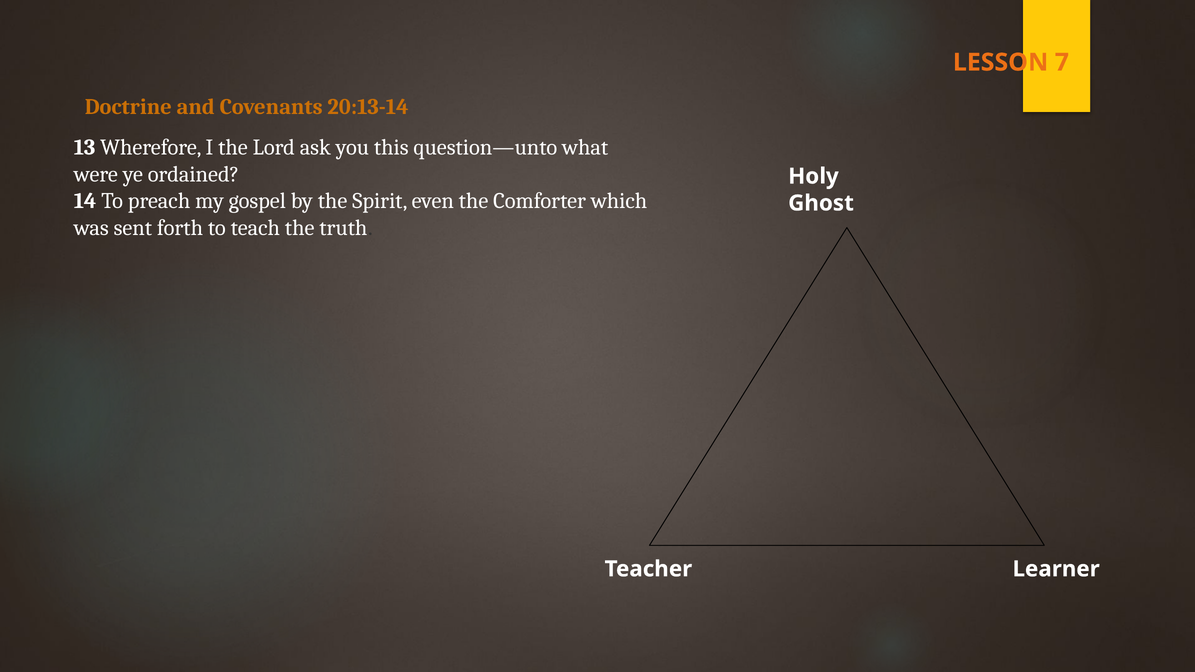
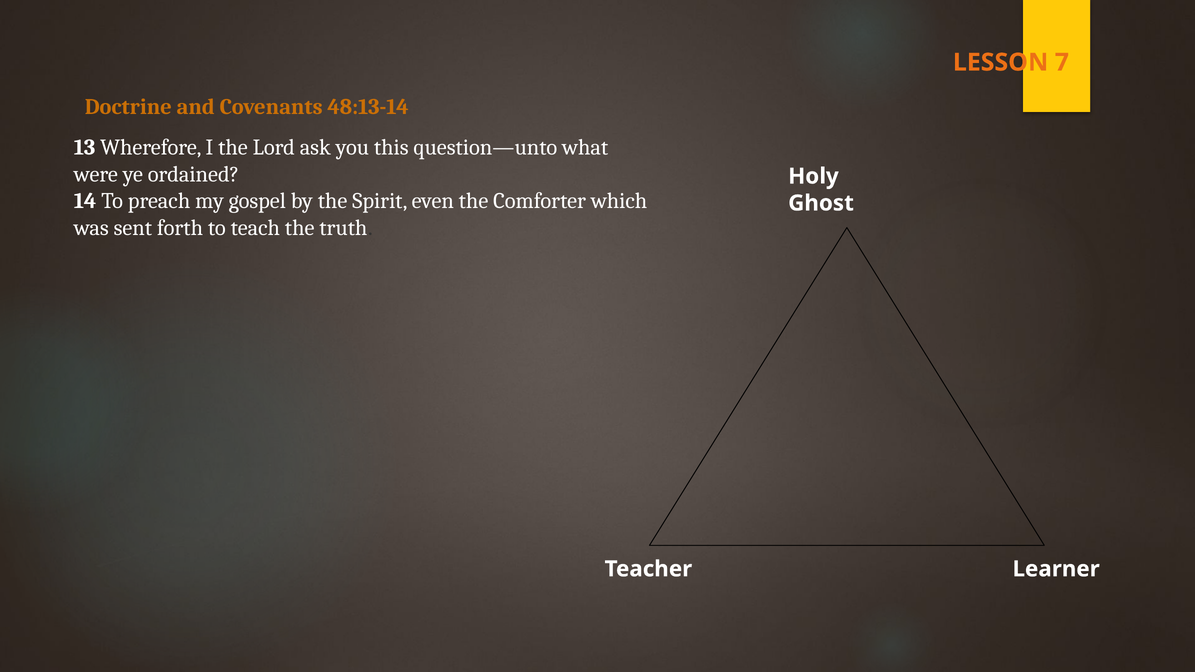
20:13-14: 20:13-14 -> 48:13-14 (368, 107)
